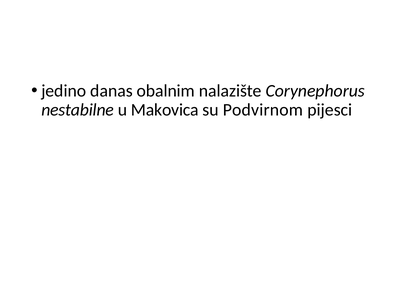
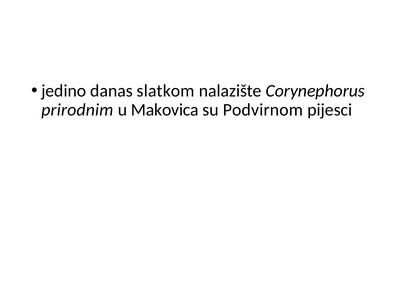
obalnim: obalnim -> slatkom (166, 91)
nestabilne: nestabilne -> prirodnim (77, 110)
